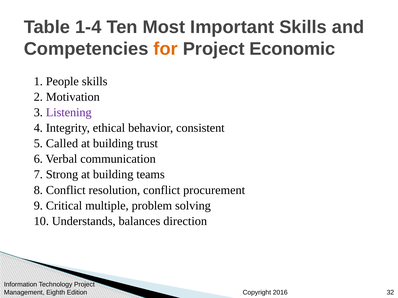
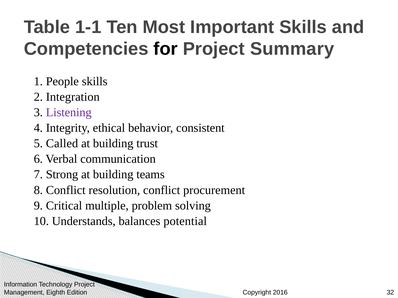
1-4: 1-4 -> 1-1 (88, 27)
for colour: orange -> black (166, 49)
Economic: Economic -> Summary (292, 49)
Motivation: Motivation -> Integration (73, 97)
direction: direction -> potential (185, 221)
